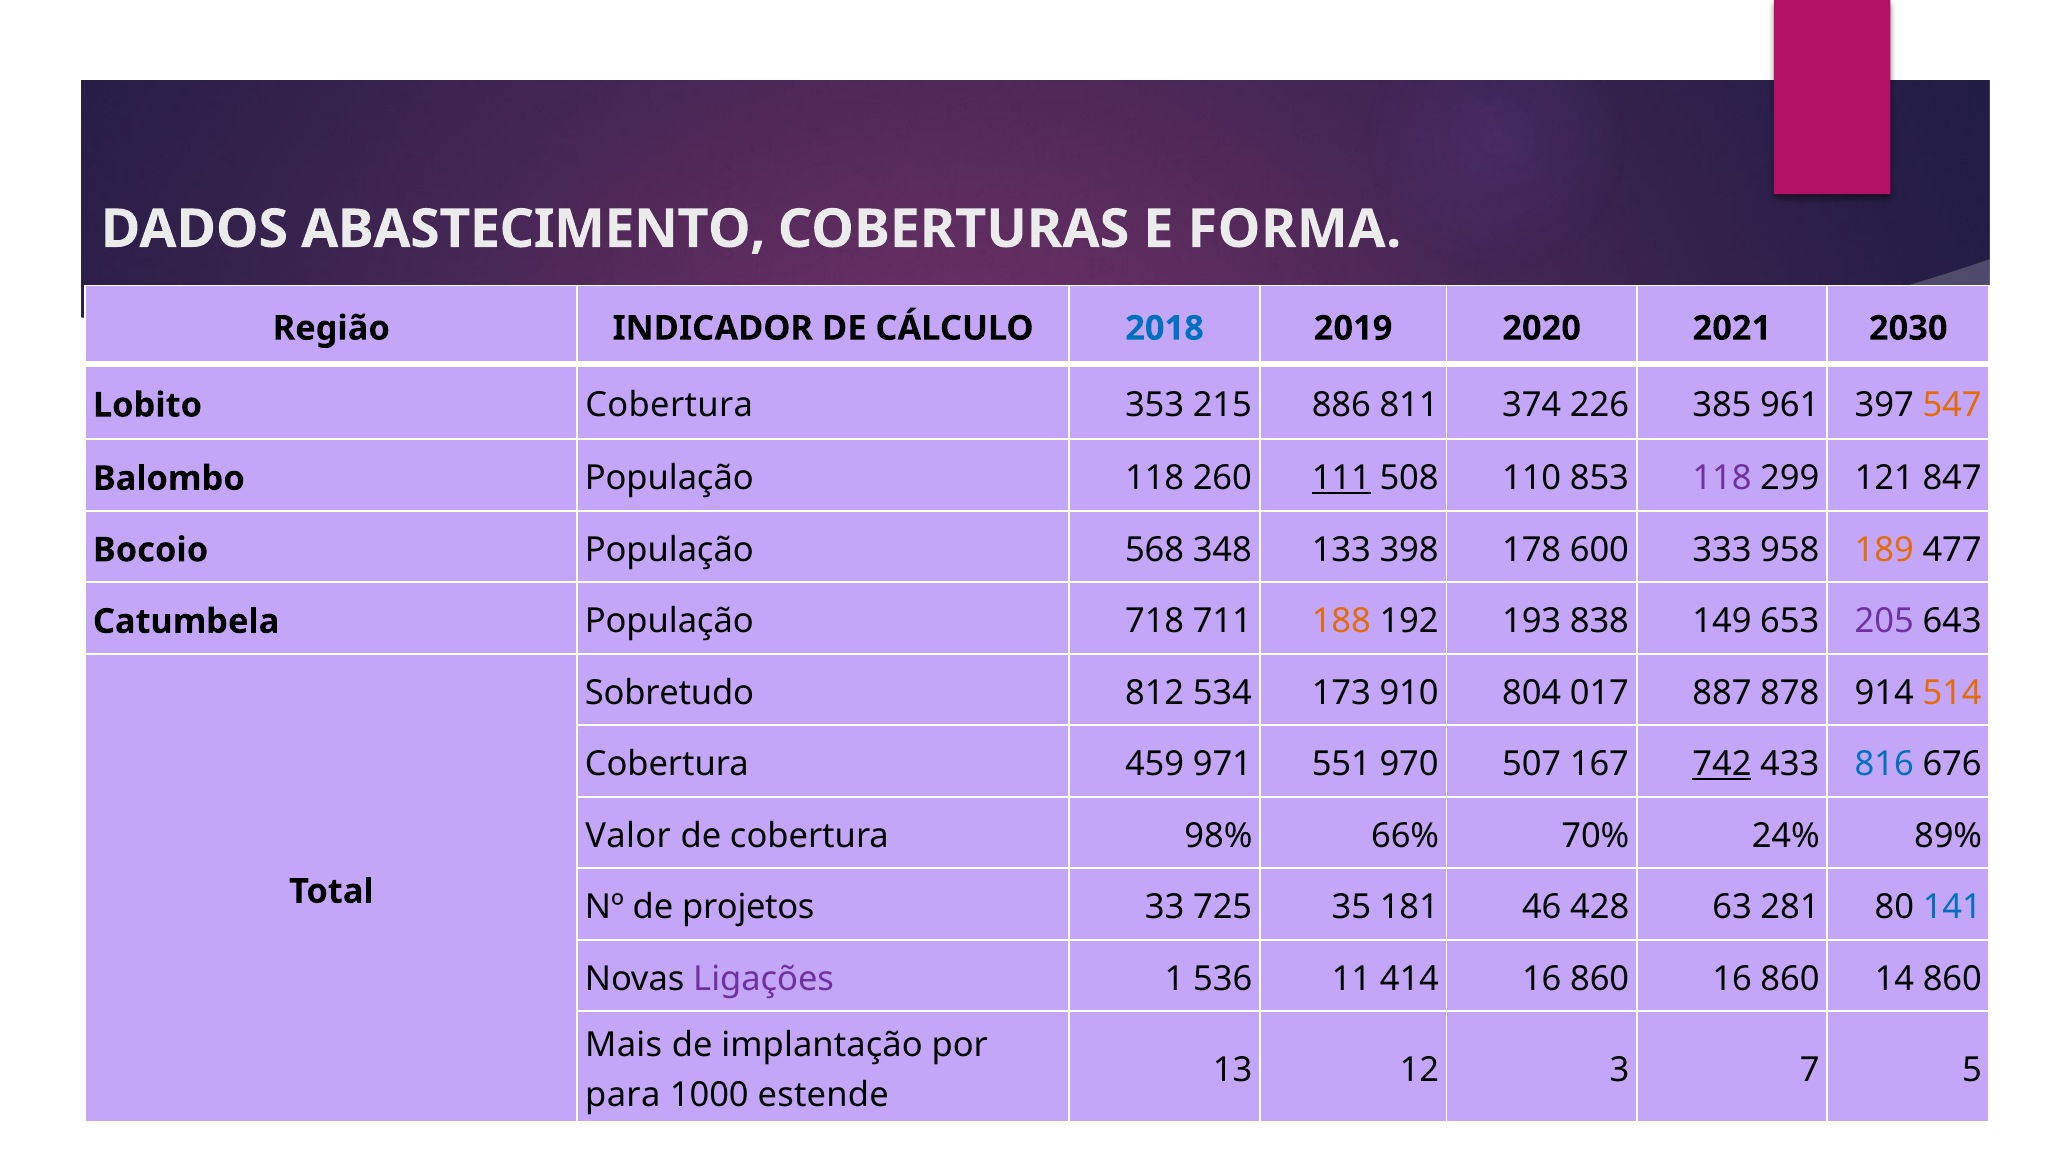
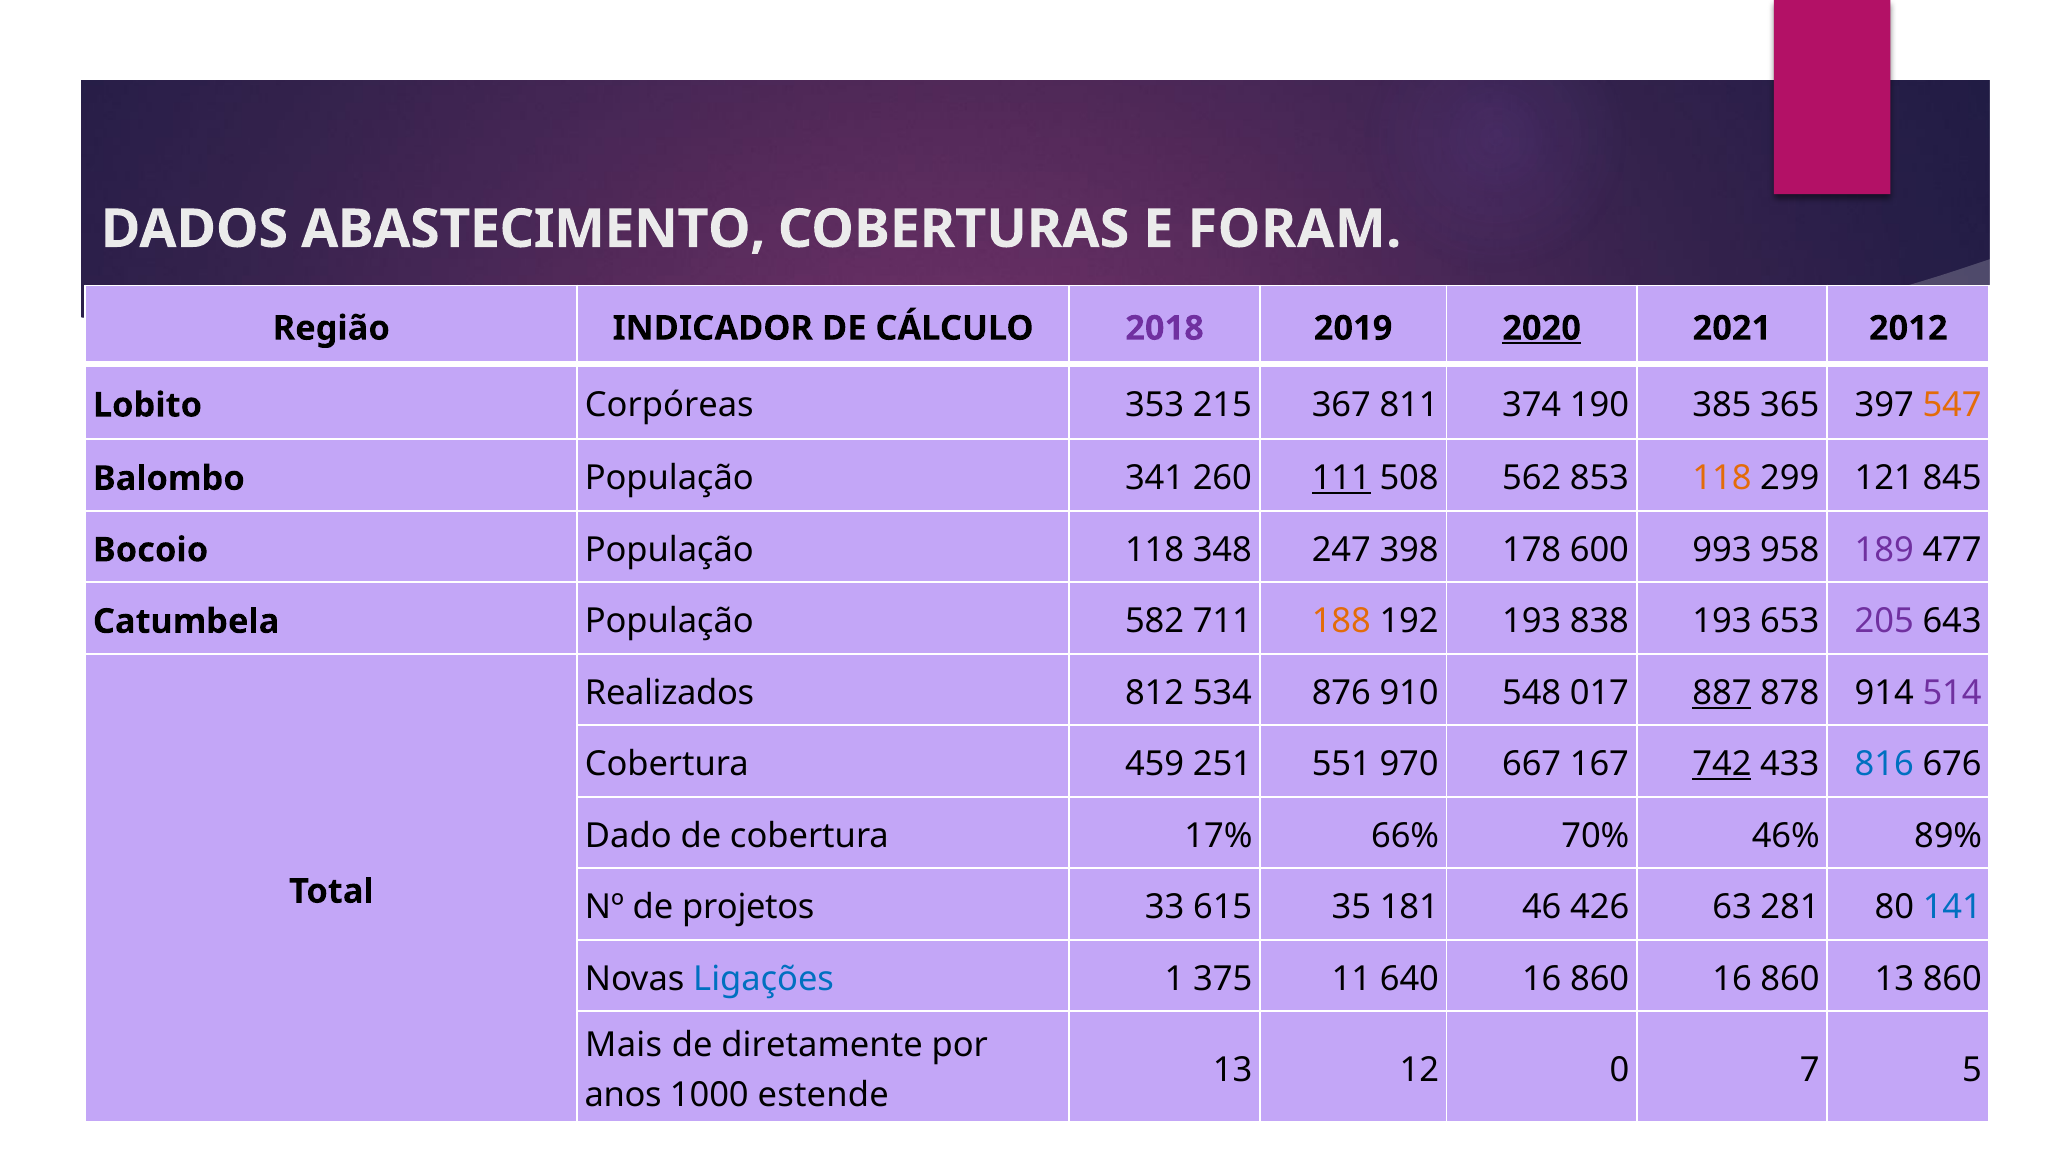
FORMA: FORMA -> FORAM (1294, 229)
2018 colour: blue -> purple (1165, 328)
2020 underline: none -> present (1542, 328)
2030: 2030 -> 2012 (1908, 328)
Lobito Cobertura: Cobertura -> Corpóreas (669, 405)
886: 886 -> 367 (1341, 405)
226: 226 -> 190 (1599, 405)
961: 961 -> 365 (1790, 405)
População 118: 118 -> 341 (1155, 479)
110: 110 -> 562 (1532, 479)
118 colour: purple -> orange (1722, 479)
847: 847 -> 845 (1952, 479)
População 568: 568 -> 118 (1155, 550)
133: 133 -> 247 (1341, 550)
333: 333 -> 993 (1722, 550)
189 colour: orange -> purple (1884, 550)
718: 718 -> 582 (1155, 622)
838 149: 149 -> 193 (1722, 622)
Sobretudo: Sobretudo -> Realizados (669, 693)
173: 173 -> 876 (1341, 693)
804: 804 -> 548 (1532, 693)
887 underline: none -> present (1722, 693)
514 colour: orange -> purple (1952, 693)
971: 971 -> 251 (1222, 765)
507: 507 -> 667 (1532, 765)
Valor: Valor -> Dado (628, 836)
98%: 98% -> 17% (1218, 836)
24%: 24% -> 46% (1786, 836)
725: 725 -> 615 (1223, 908)
428: 428 -> 426 (1600, 908)
Ligações colour: purple -> blue (764, 979)
536: 536 -> 375 (1223, 979)
414: 414 -> 640 (1409, 979)
860 14: 14 -> 13 (1894, 979)
implantação: implantação -> diretamente (822, 1046)
3: 3 -> 0 (1619, 1071)
para: para -> anos (623, 1096)
